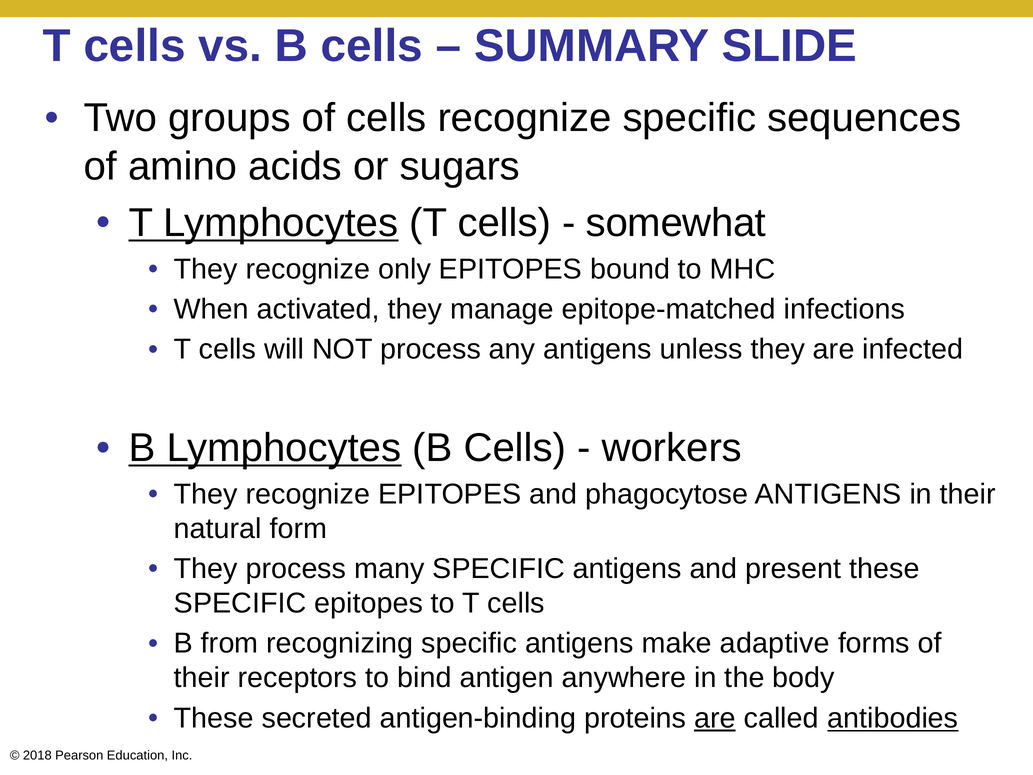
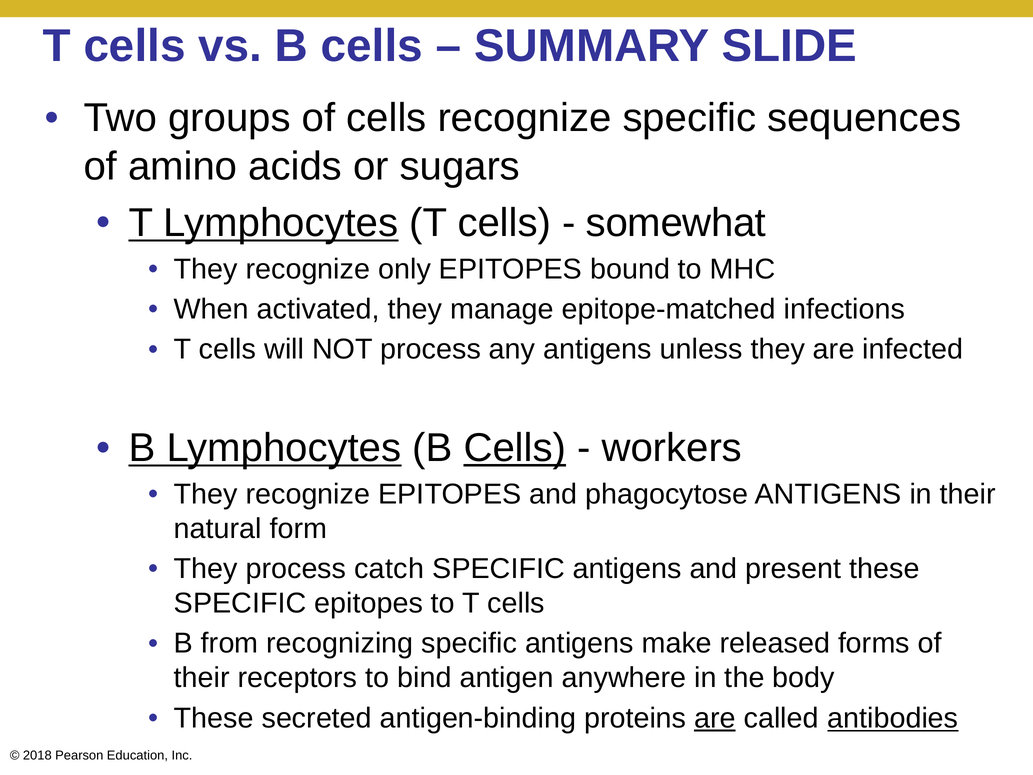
Cells underline: none -> present (515, 448)
many: many -> catch (389, 569)
adaptive: adaptive -> released (775, 643)
